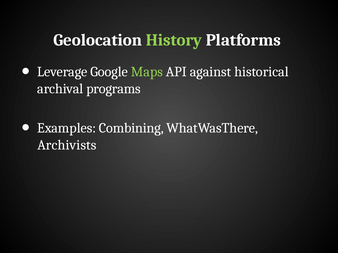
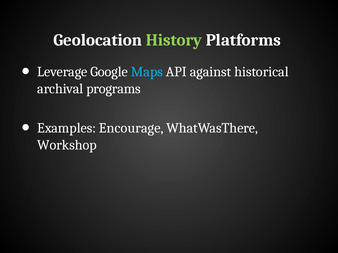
Maps colour: light green -> light blue (147, 72)
Combining: Combining -> Encourage (131, 128)
Archivists: Archivists -> Workshop (67, 145)
